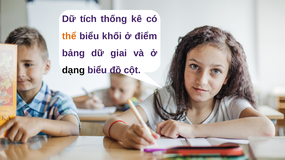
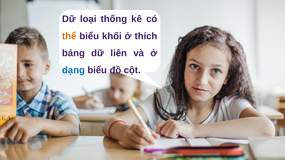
tích: tích -> loại (88, 19)
điểm: điểm -> thích (146, 36)
giai: giai -> liên (119, 53)
dạng colour: black -> blue (73, 70)
